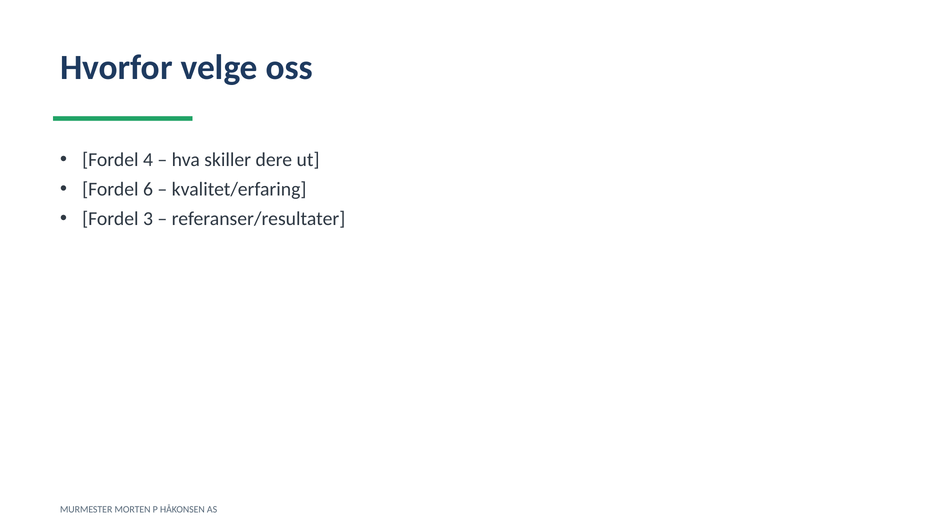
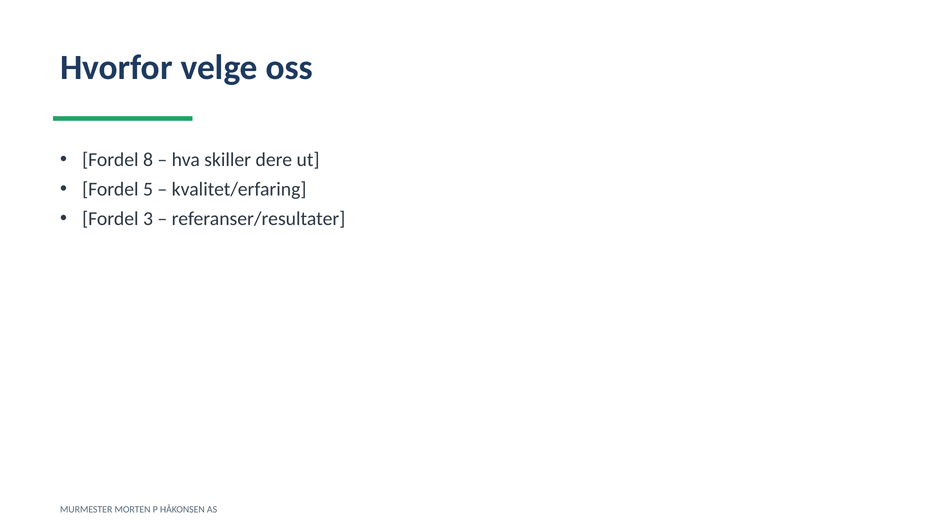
4: 4 -> 8 (148, 160)
6: 6 -> 5 (148, 189)
